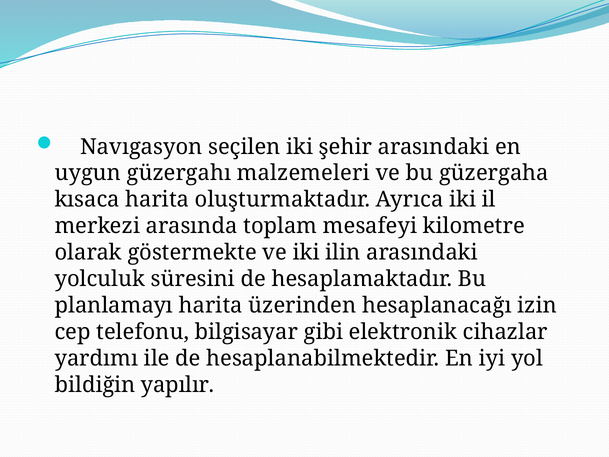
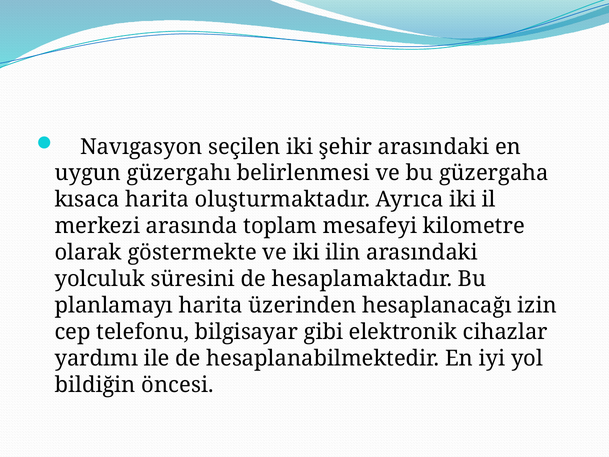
malzemeleri: malzemeleri -> belirlenmesi (303, 173)
yapılır: yapılır -> öncesi (178, 385)
